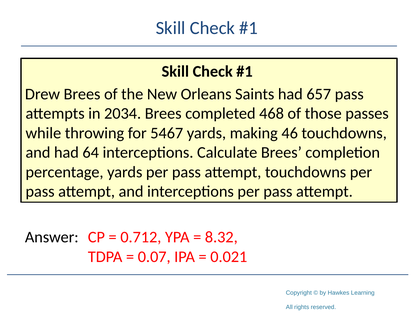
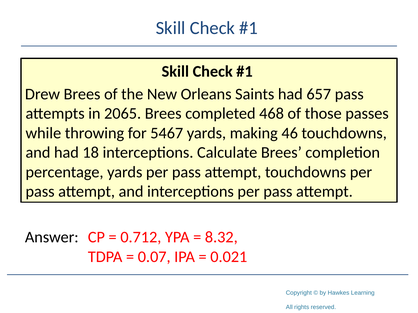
2034: 2034 -> 2065 (123, 114)
64: 64 -> 18 (91, 153)
